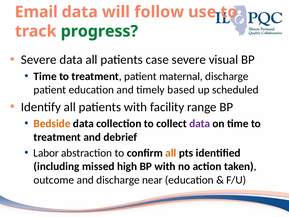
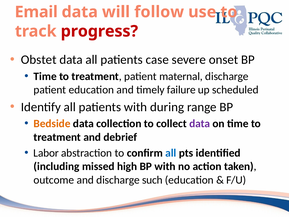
progress colour: green -> red (99, 31)
Severe: Severe -> Obstet (39, 60)
visual: visual -> onset (223, 60)
based: based -> failure (181, 90)
facility: facility -> during (167, 107)
all colour: orange -> blue (171, 153)
near: near -> such (152, 180)
